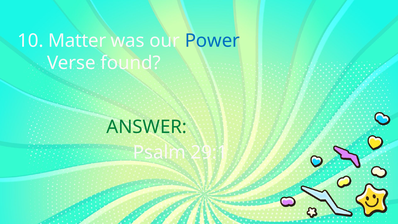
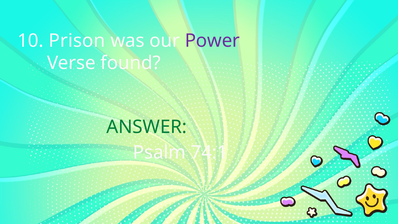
Matter: Matter -> Prison (77, 41)
Power colour: blue -> purple (212, 41)
29:1: 29:1 -> 74:1 (209, 152)
